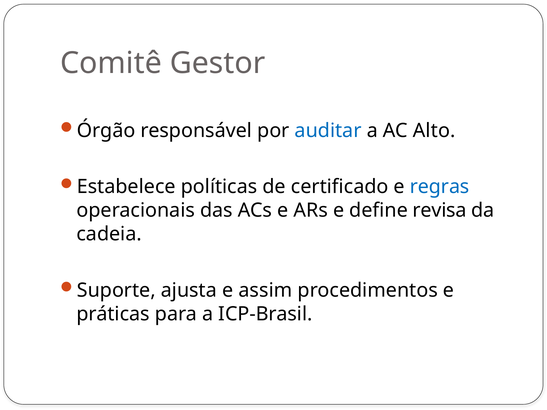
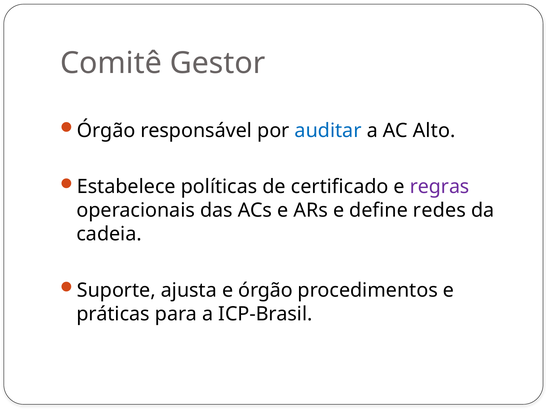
regras colour: blue -> purple (440, 187)
revisa: revisa -> redes (439, 211)
e assim: assim -> órgão (266, 290)
